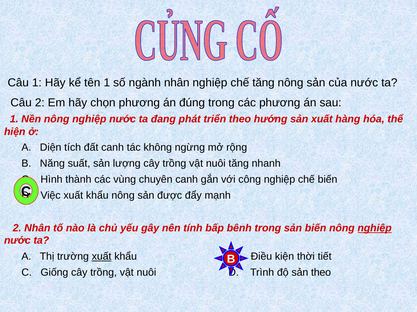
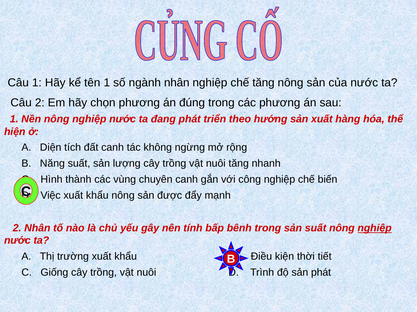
sản biến: biến -> suất (316, 229)
xuất underline: present -> none (102, 257)
sản theo: theo -> phát (321, 273)
